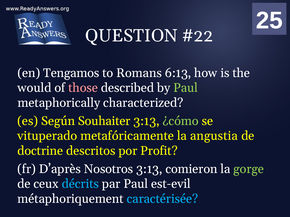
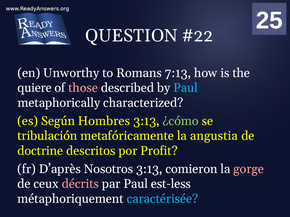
Tengamos: Tengamos -> Unworthy (71, 73)
6:13: 6:13 -> 7:13 (178, 73)
would: would -> quiere (35, 88)
Paul colour: light green -> light blue (186, 88)
Souhaiter: Souhaiter -> Hombres (104, 121)
vituperado: vituperado -> tribulación (47, 136)
gorge colour: light green -> pink (249, 169)
décrits colour: light blue -> pink (80, 184)
est-evil: est-evil -> est-less (171, 184)
